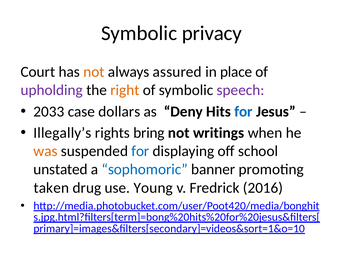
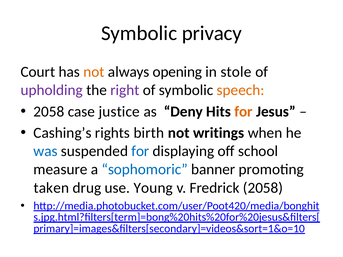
assured: assured -> opening (177, 72)
place: place -> stole (236, 72)
right colour: orange -> purple (125, 90)
speech colour: purple -> orange (241, 90)
2033: 2033 -> 2058 (49, 112)
dollars: dollars -> justice (119, 112)
for colour: blue -> orange (244, 112)
Illegally’s: Illegally’s -> Cashing’s (62, 133)
bring: bring -> birth (149, 133)
was colour: orange -> blue (45, 151)
unstated: unstated -> measure (60, 170)
Fredrick 2016: 2016 -> 2058 (263, 188)
